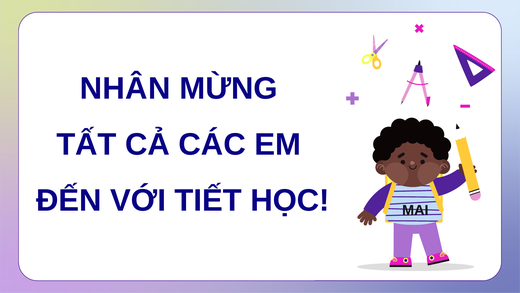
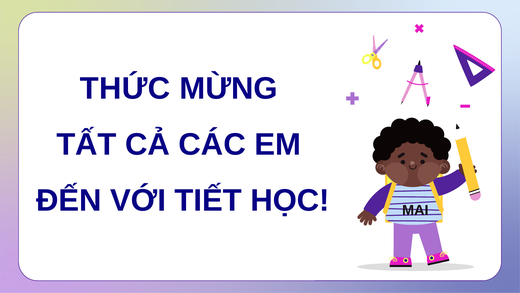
NHÂN: NHÂN -> THỨC (125, 88)
